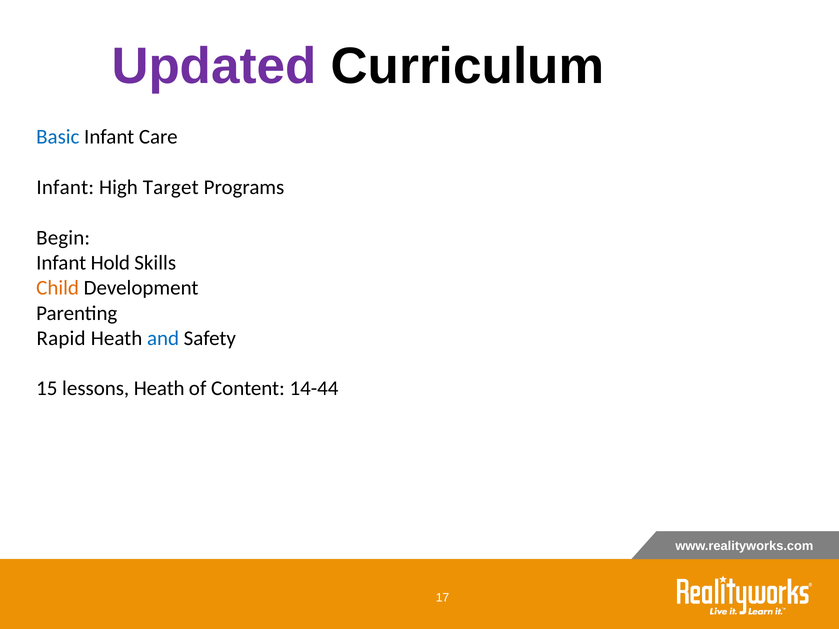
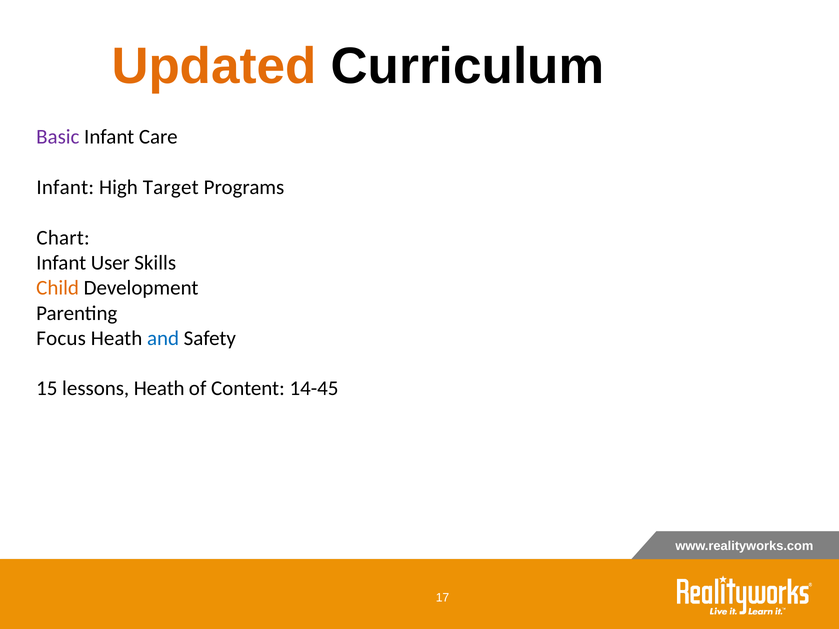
Updated colour: purple -> orange (214, 66)
Basic colour: blue -> purple (58, 137)
Begin: Begin -> Chart (63, 238)
Hold: Hold -> User (110, 263)
Rapid: Rapid -> Focus (61, 338)
14-44: 14-44 -> 14-45 (314, 389)
